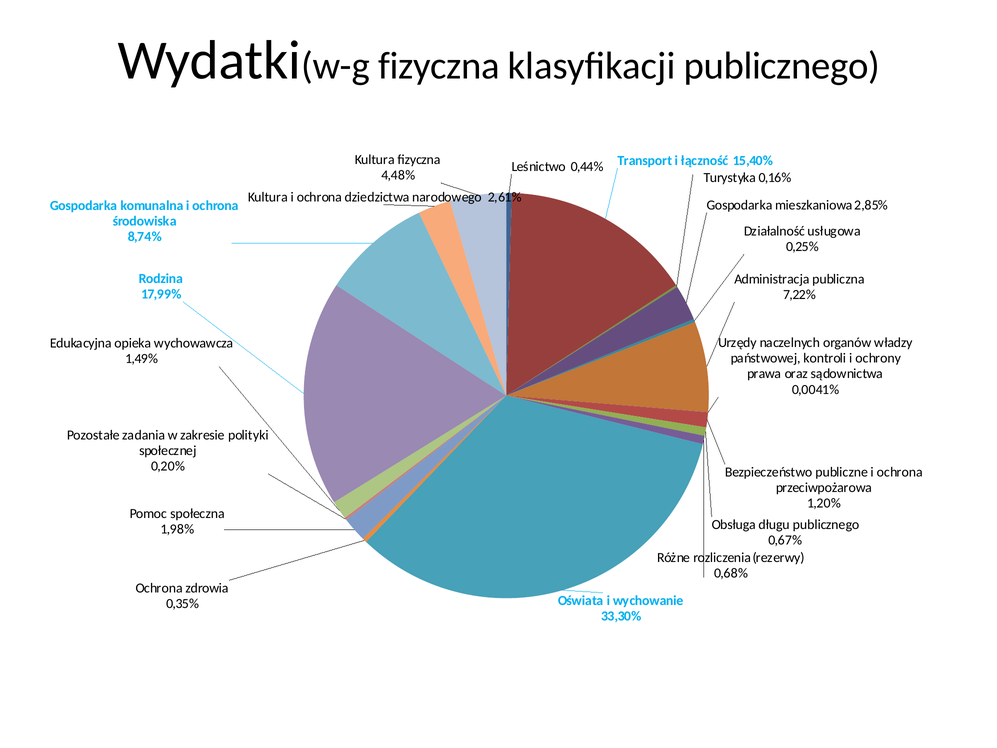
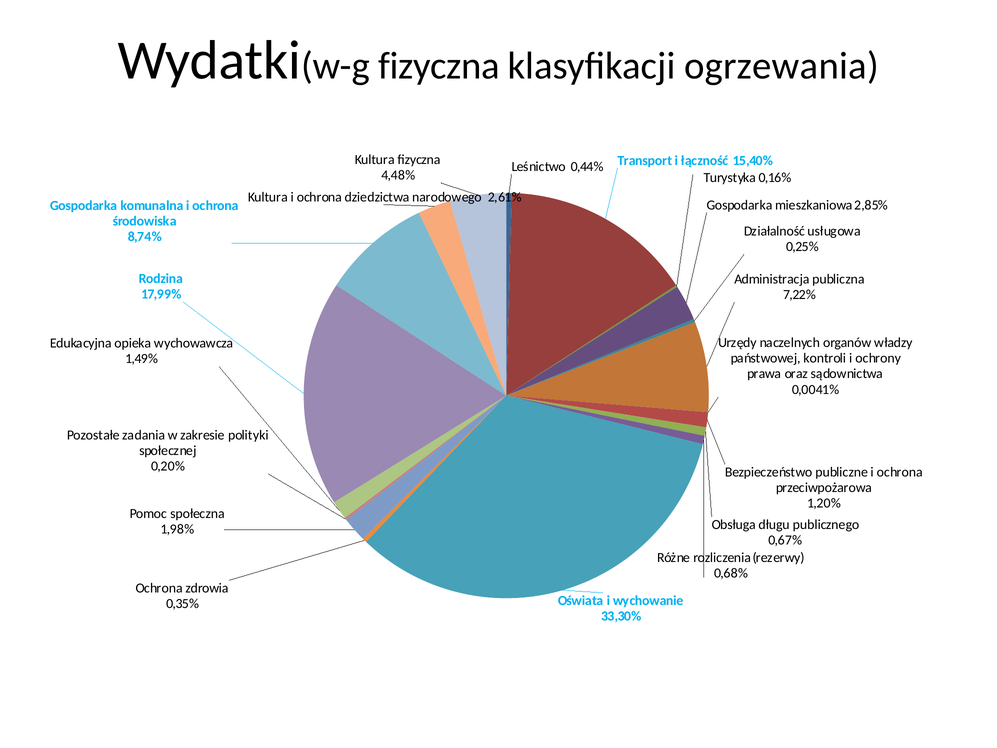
klasyfikacji publicznego: publicznego -> ogrzewania (781, 66)
